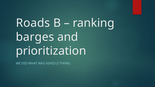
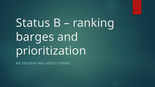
Roads: Roads -> Status (33, 23)
